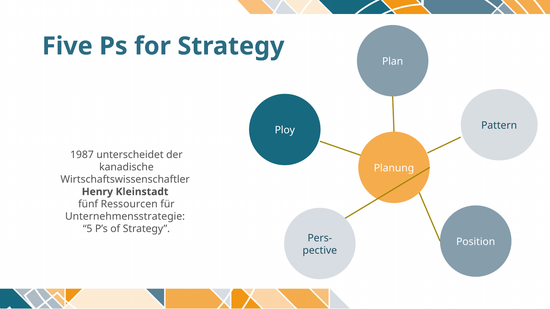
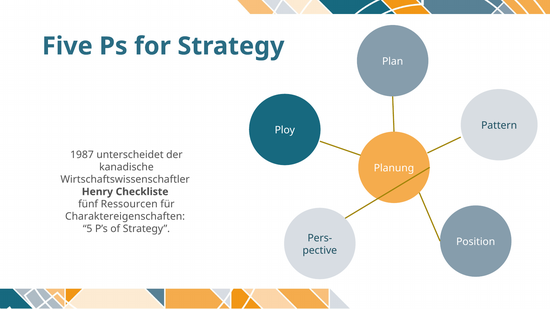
Kleinstadt: Kleinstadt -> Checkliste (142, 192)
Unternehmensstrategie: Unternehmensstrategie -> Charaktereigenschaften (125, 217)
